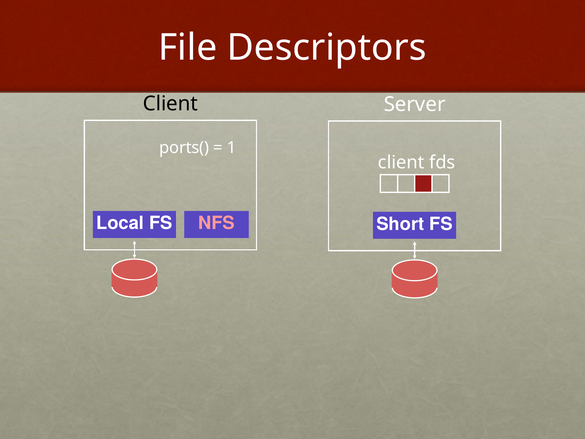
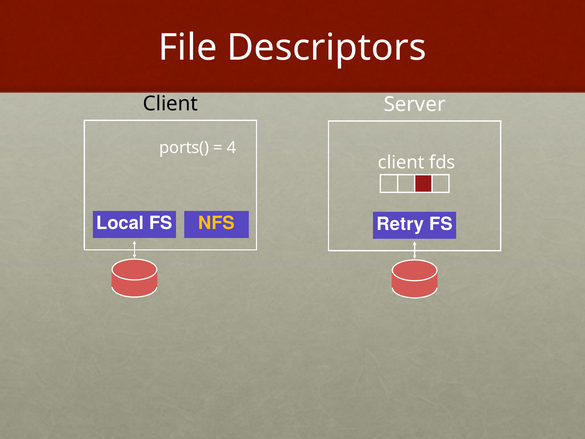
1: 1 -> 4 (232, 148)
NFS colour: pink -> yellow (216, 223)
Short: Short -> Retry (400, 224)
